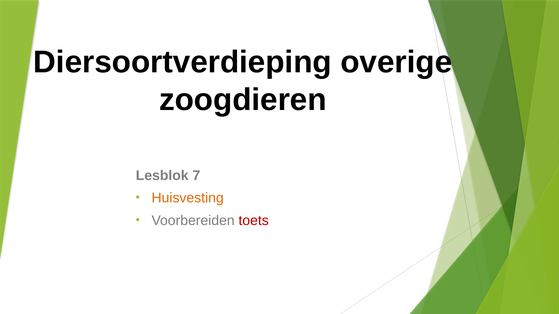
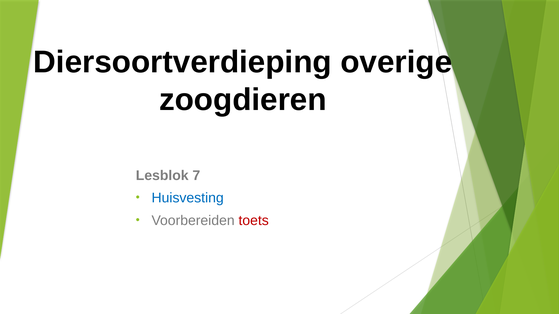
Huisvesting colour: orange -> blue (188, 198)
